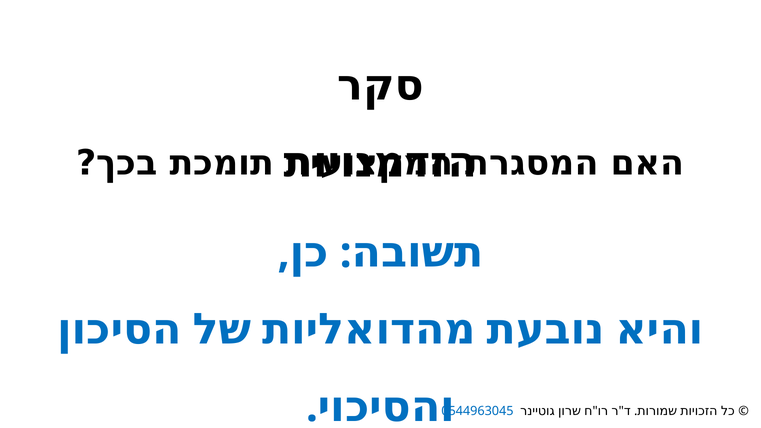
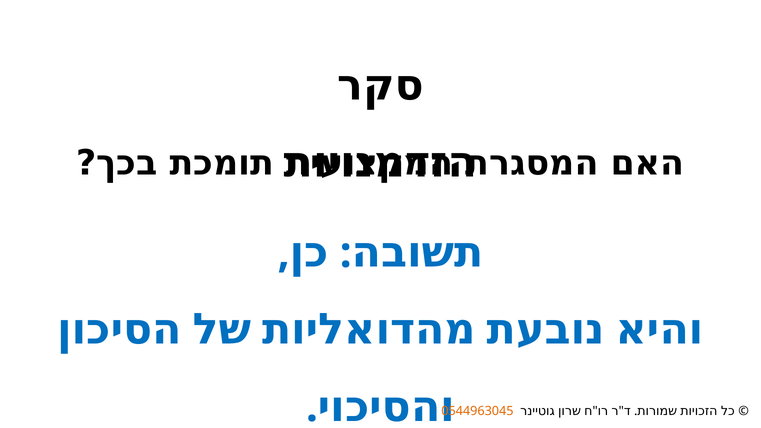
0544963045 colour: blue -> orange (477, 411)
